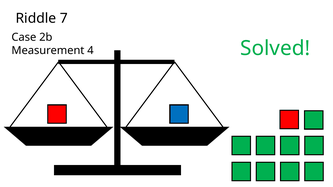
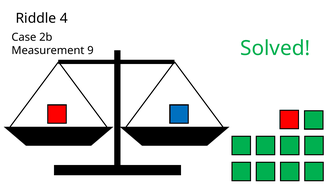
7: 7 -> 4 (64, 18)
4: 4 -> 9 (90, 51)
